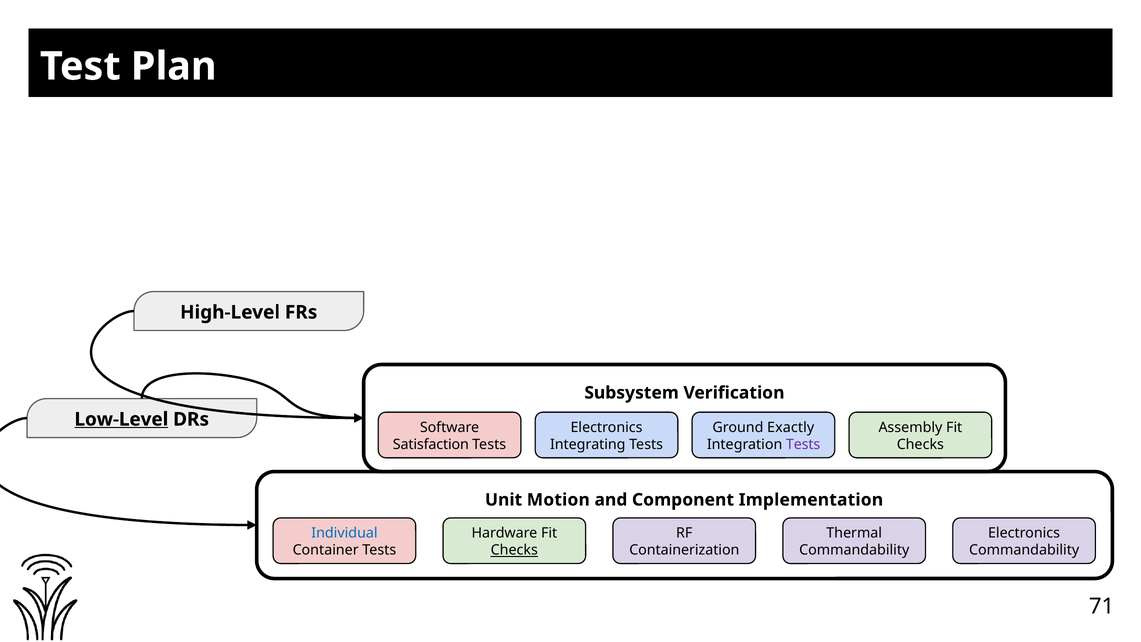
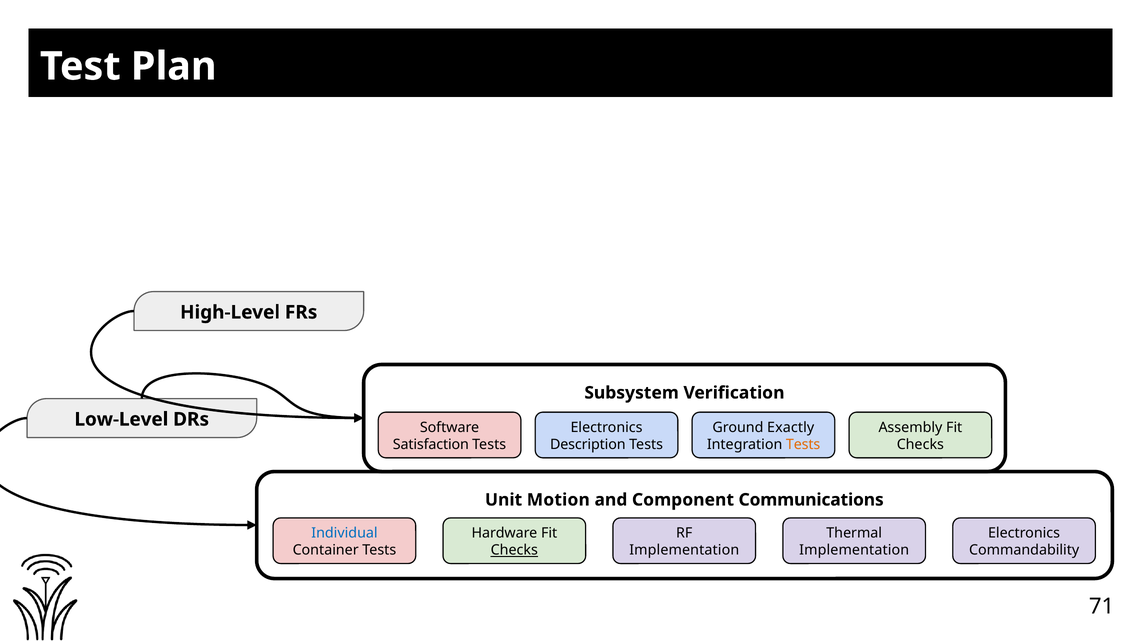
Low-Level underline: present -> none (121, 419)
Integrating: Integrating -> Description (588, 444)
Tests colour: purple -> orange (803, 444)
Implementation: Implementation -> Communications (811, 500)
Containerization: Containerization -> Implementation (684, 550)
Commandability: Commandability -> Implementation (854, 550)
